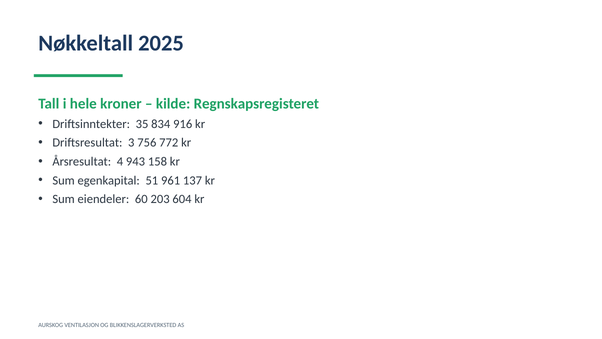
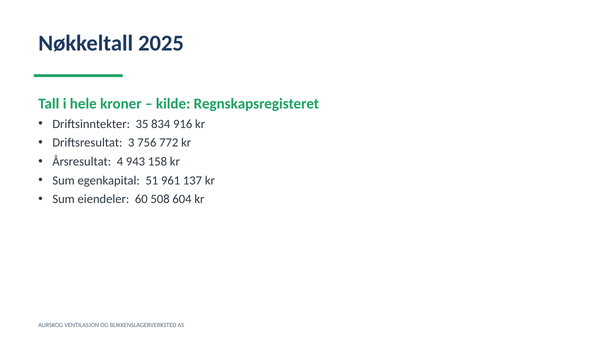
203: 203 -> 508 (160, 199)
